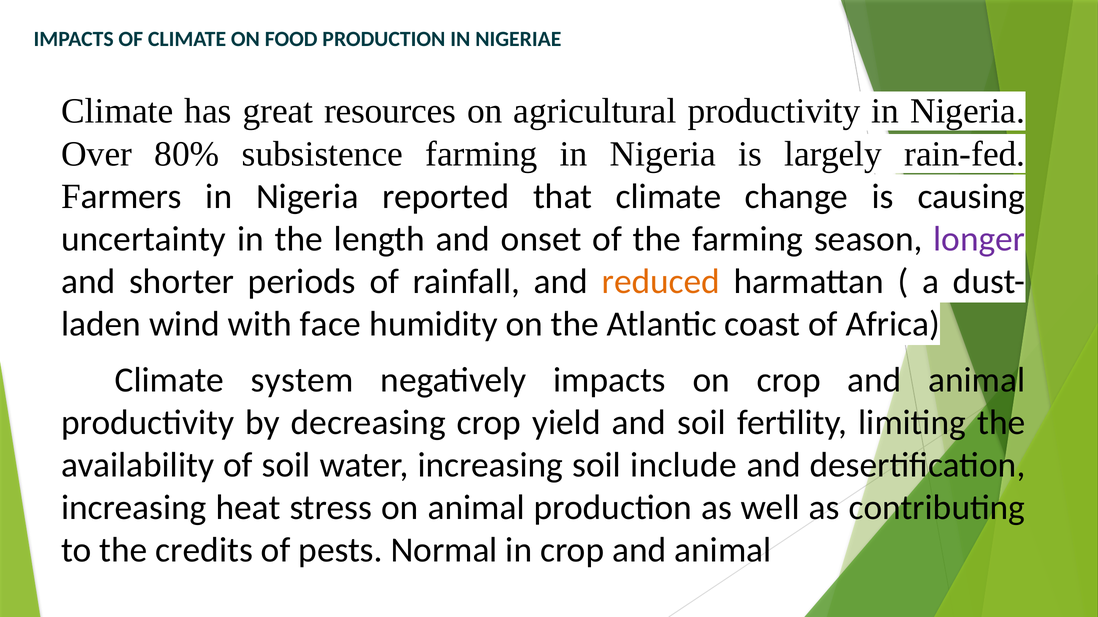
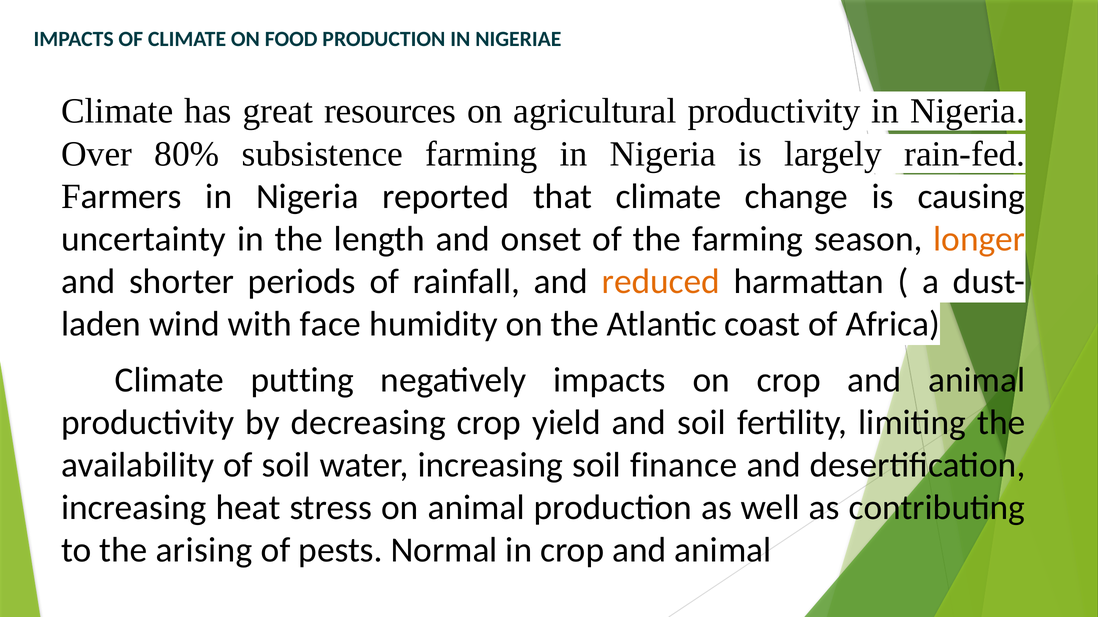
longer colour: purple -> orange (979, 239)
system: system -> putting (302, 381)
include: include -> finance (684, 466)
credits: credits -> arising (204, 551)
